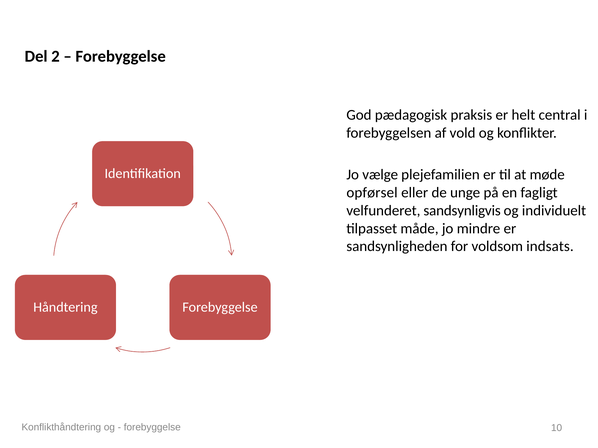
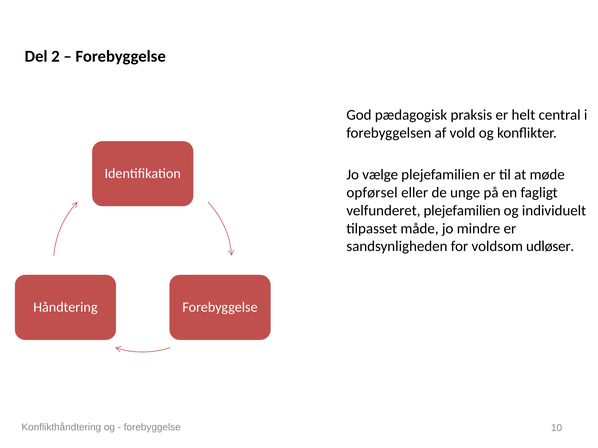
velfunderet sandsynligvis: sandsynligvis -> plejefamilien (462, 211)
indsats: indsats -> udløser (550, 247)
